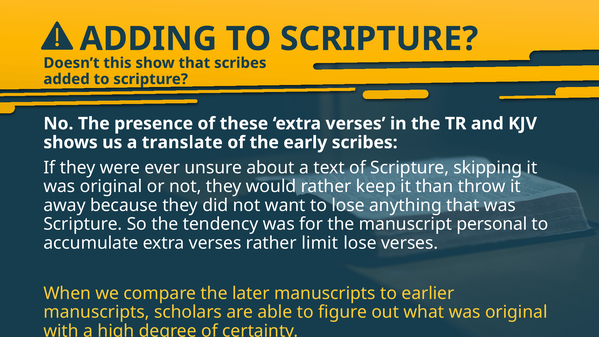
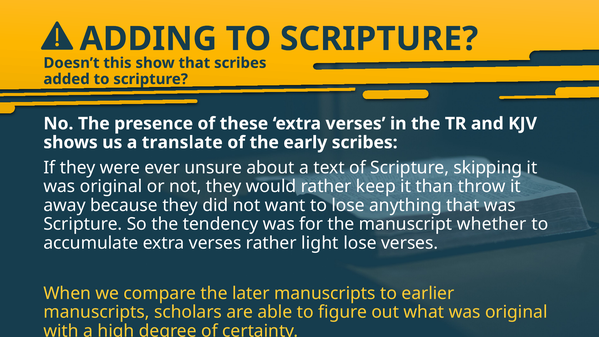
personal: personal -> whether (492, 224)
limit: limit -> light (320, 243)
